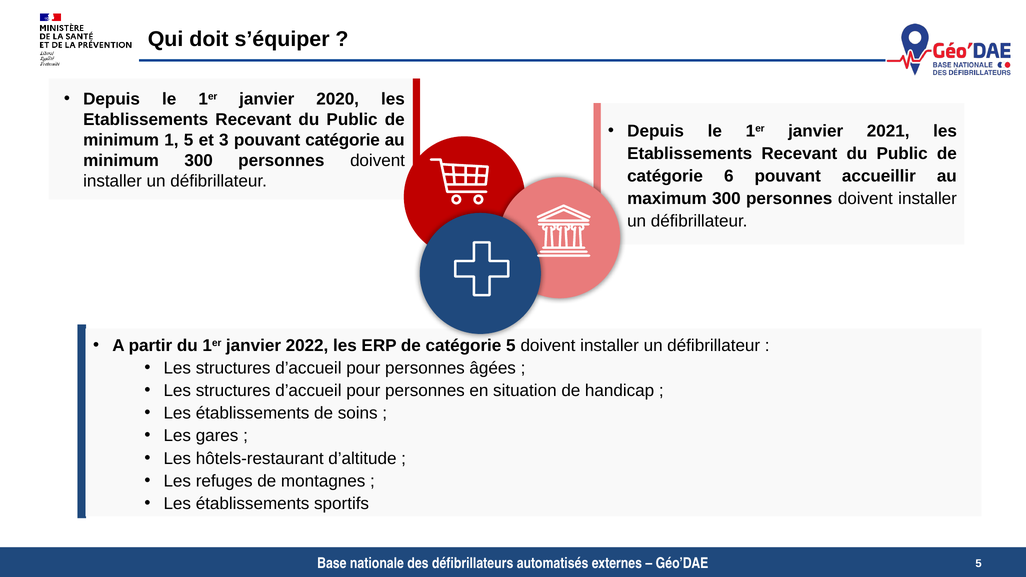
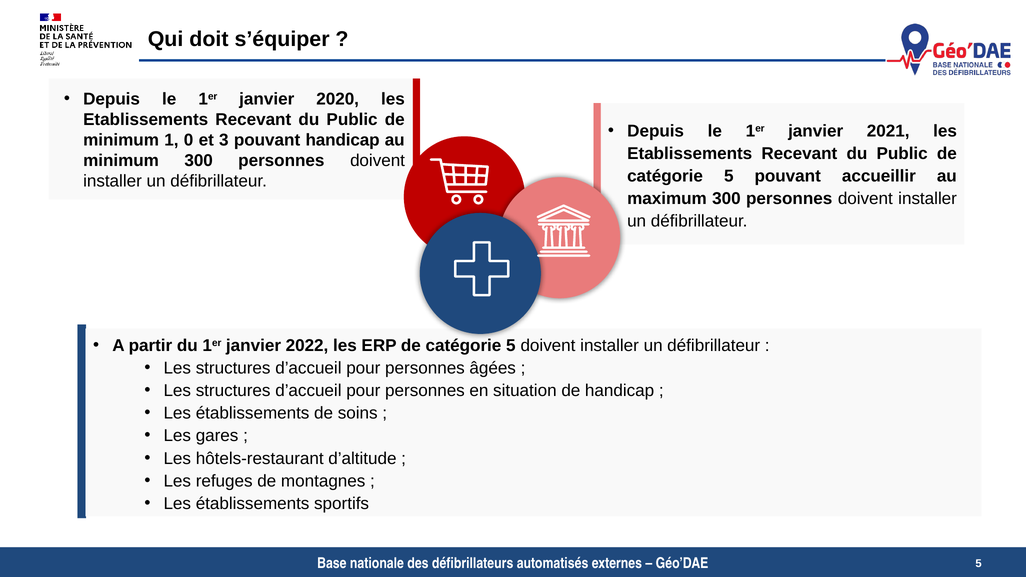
1 5: 5 -> 0 (189, 140)
pouvant catégorie: catégorie -> handicap (343, 140)
6: 6 -> 5 (729, 176)
